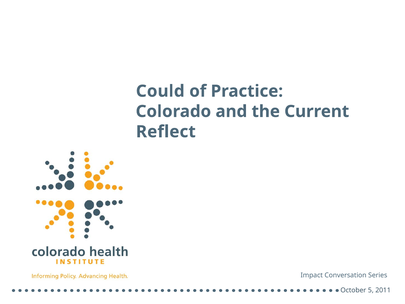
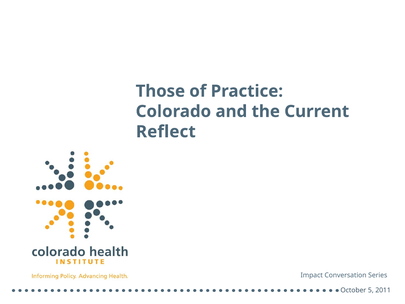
Could: Could -> Those (160, 91)
